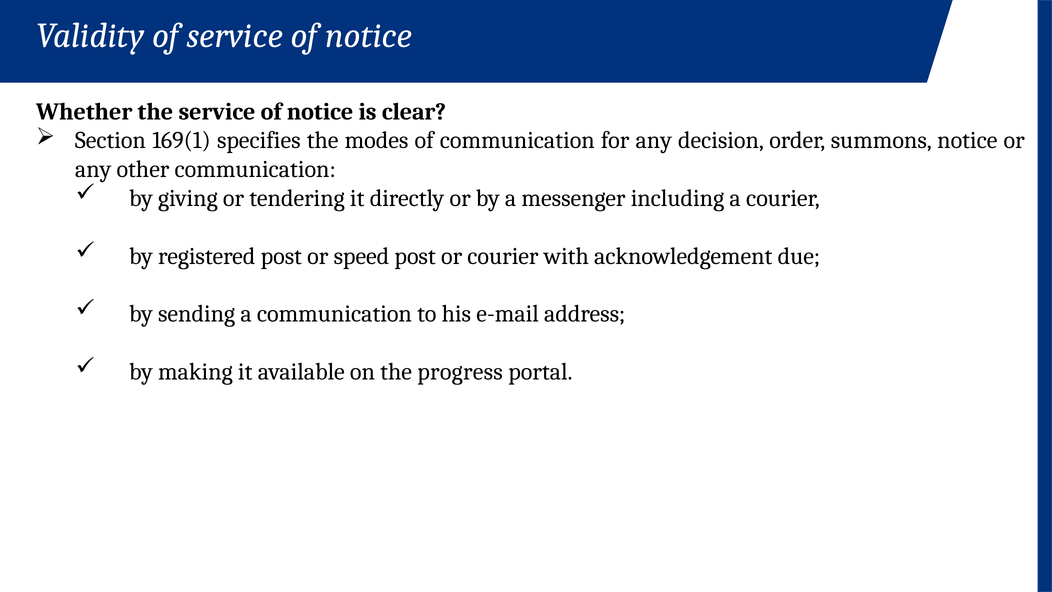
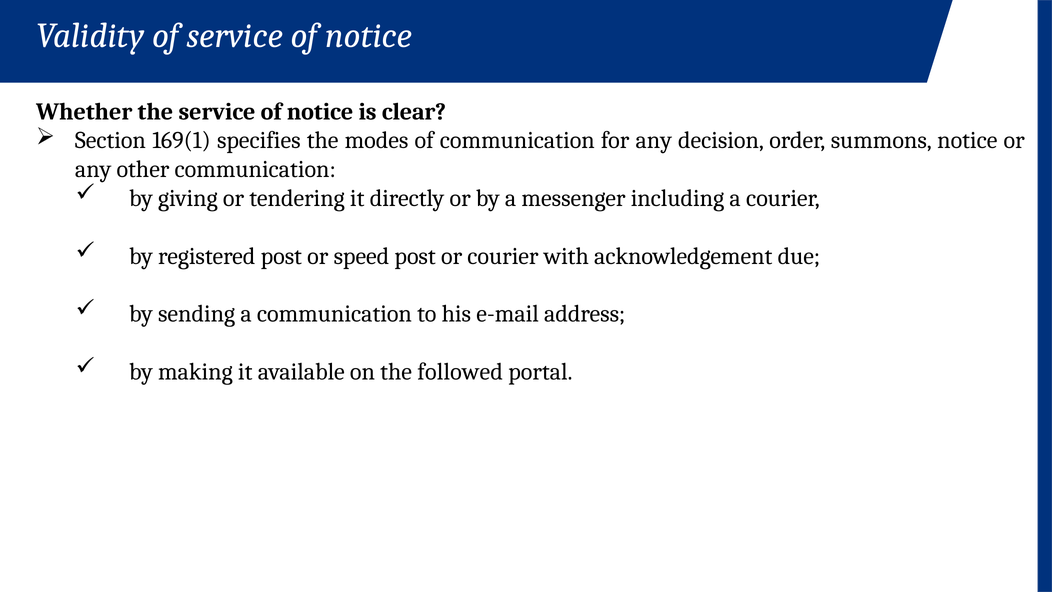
progress: progress -> followed (460, 372)
